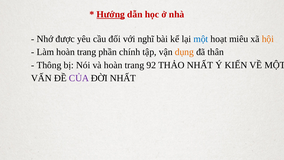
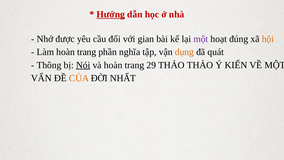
nghĩ: nghĩ -> gian (146, 39)
một colour: blue -> purple (201, 39)
miêu: miêu -> đúng (239, 39)
chính: chính -> nghĩa (130, 52)
thân: thân -> quát (216, 52)
Nói underline: none -> present (83, 65)
92: 92 -> 29 (151, 65)
THẢO NHẤT: NHẤT -> THẢO (200, 65)
CỦA colour: purple -> orange (79, 78)
